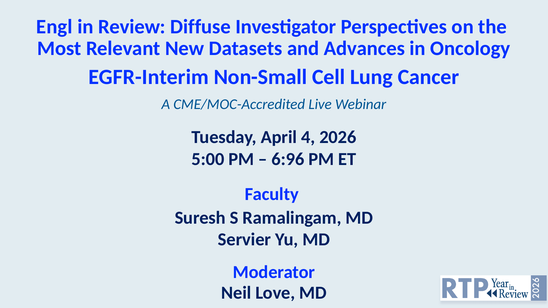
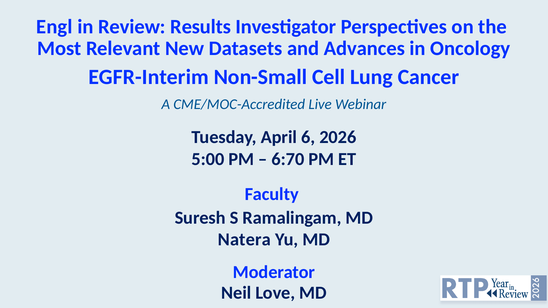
Diffuse: Diffuse -> Results (201, 27)
4: 4 -> 6 (308, 137)
6:96: 6:96 -> 6:70 (288, 159)
Servier: Servier -> Natera (244, 240)
